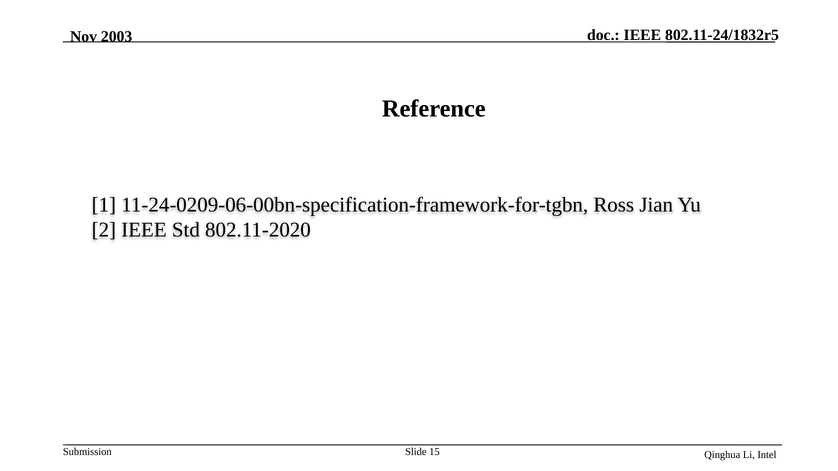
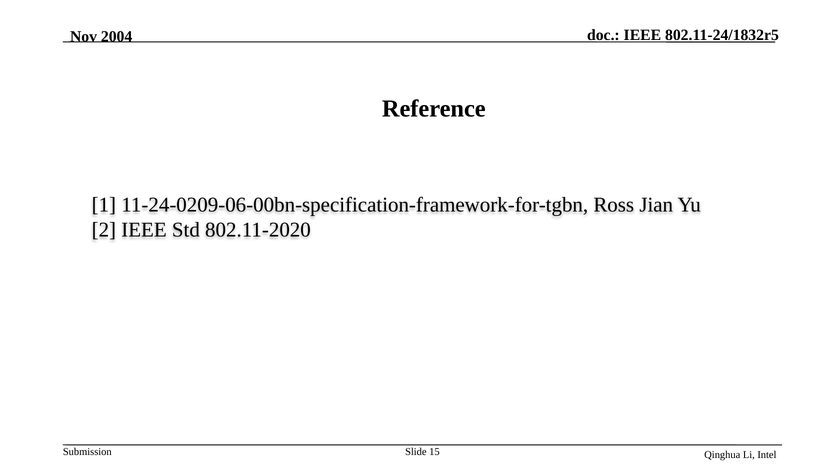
2003: 2003 -> 2004 (117, 37)
